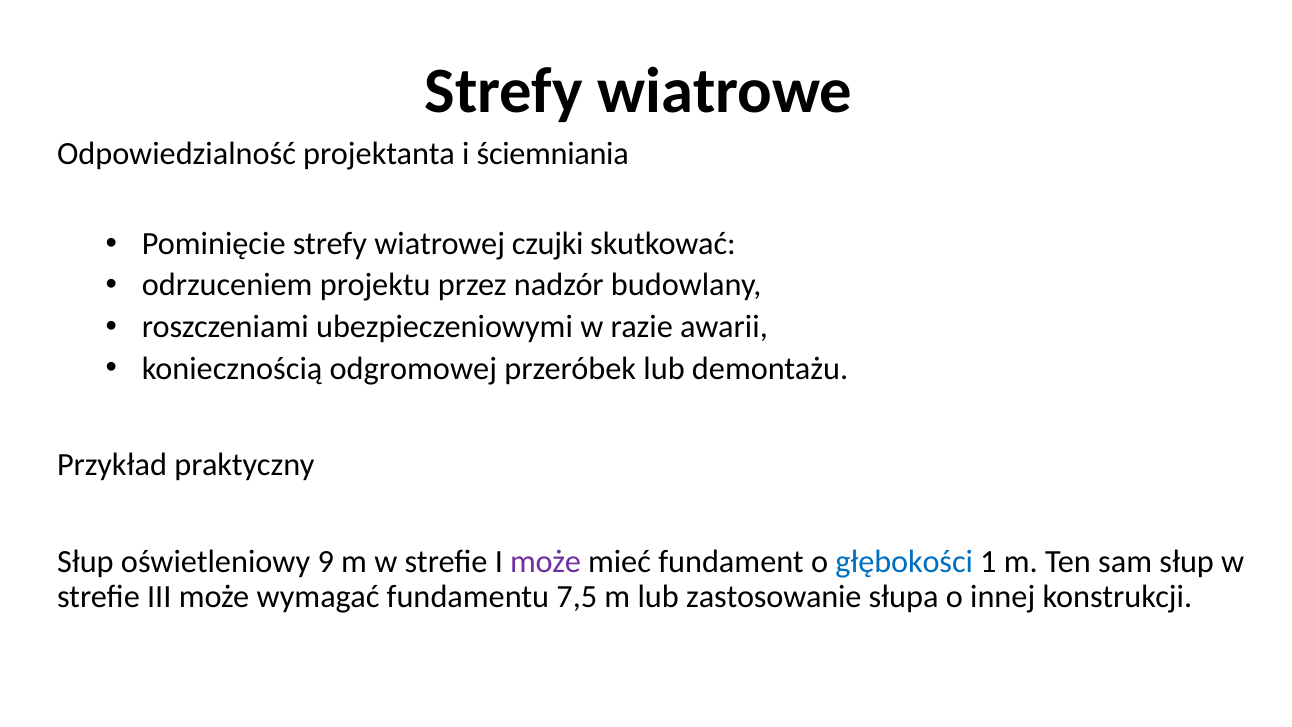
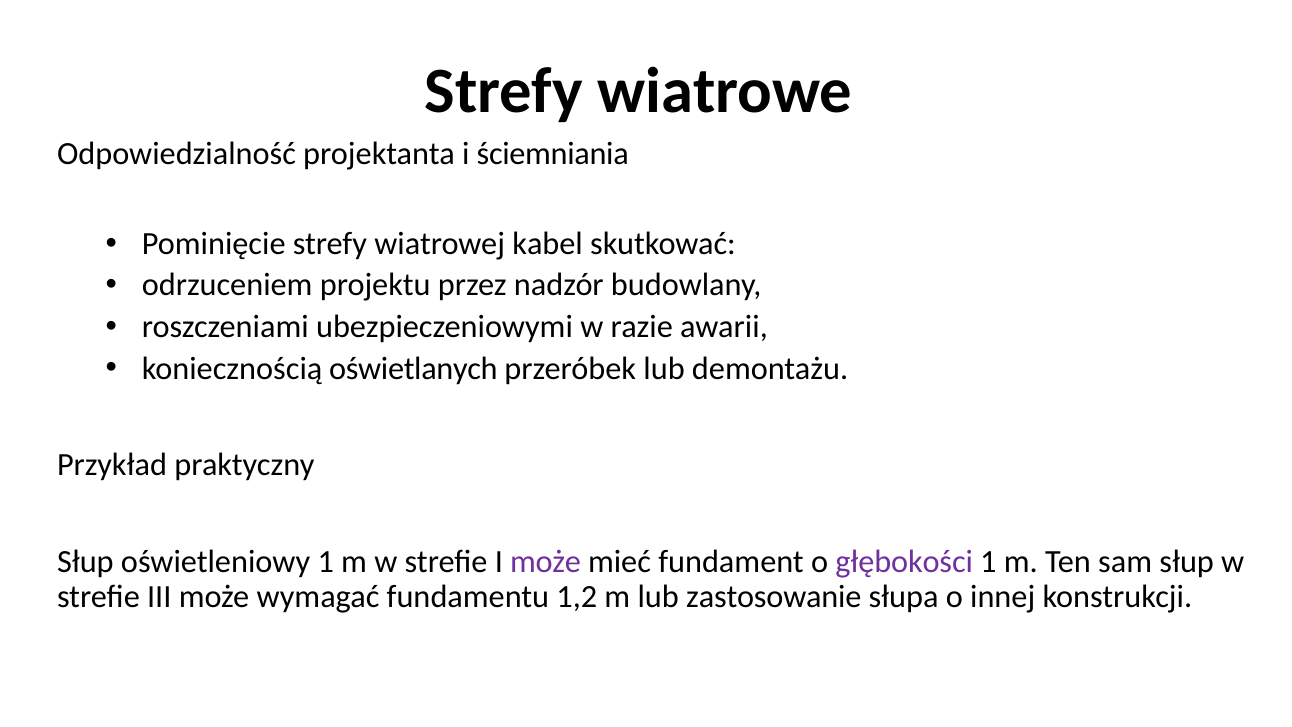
czujki: czujki -> kabel (548, 244)
odgromowej: odgromowej -> oświetlanych (413, 368)
oświetleniowy 9: 9 -> 1 (326, 562)
głębokości colour: blue -> purple (904, 562)
7,5: 7,5 -> 1,2 (577, 597)
